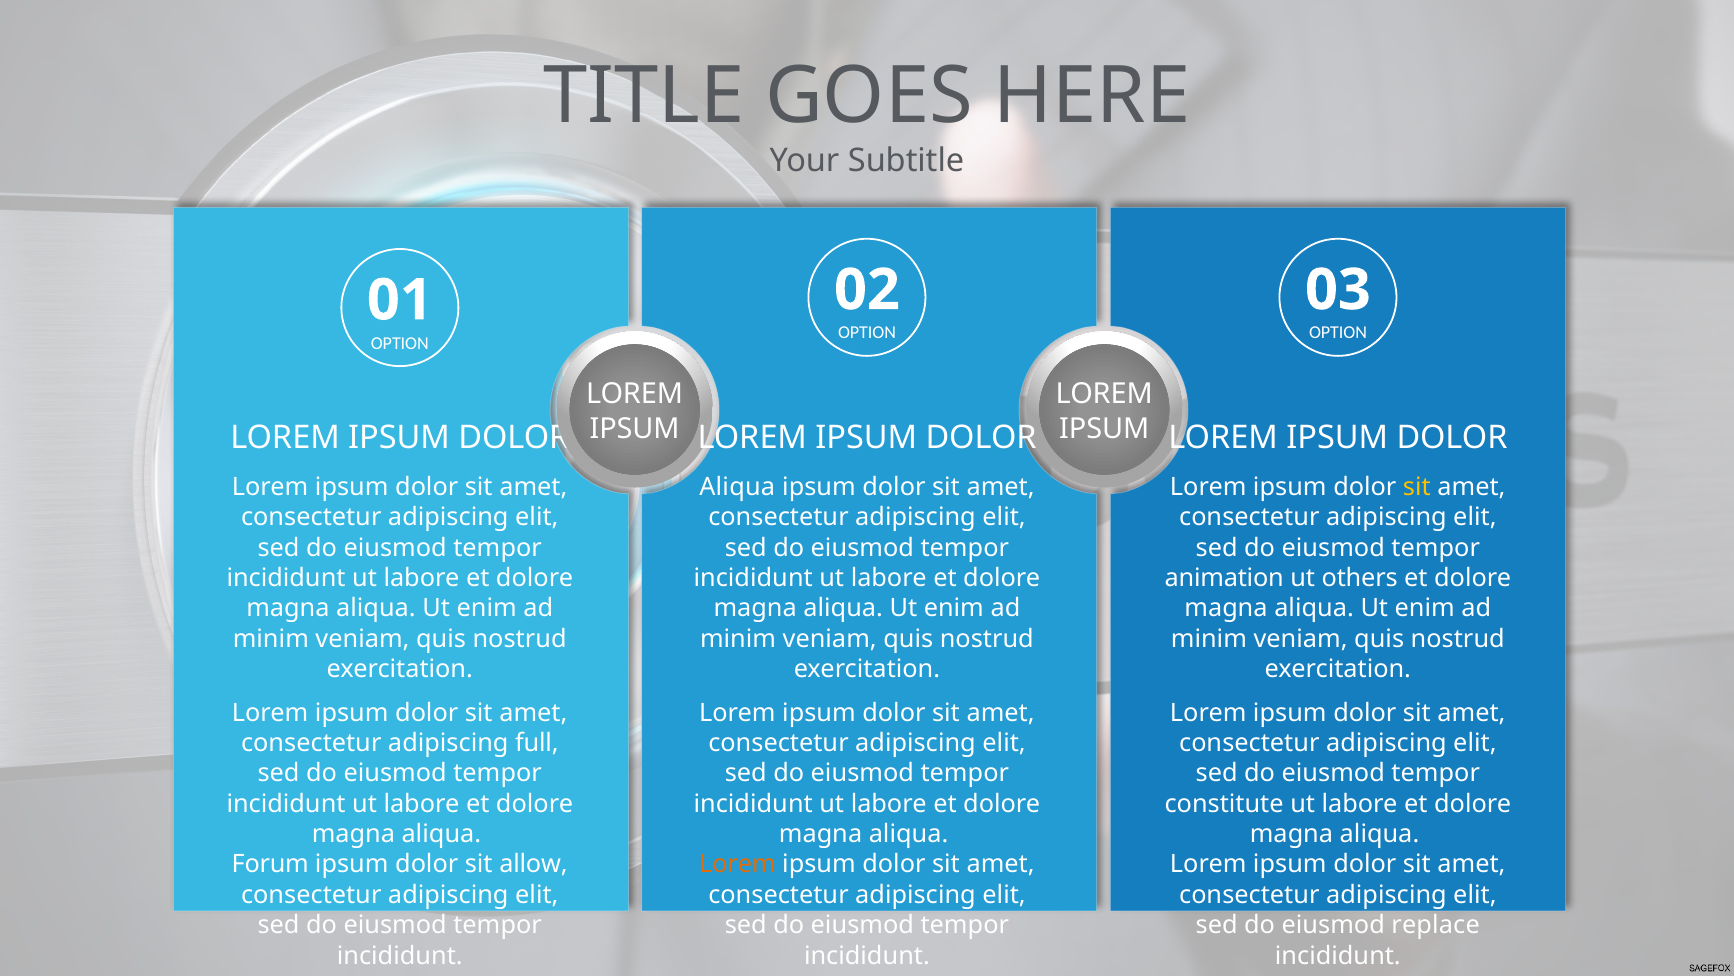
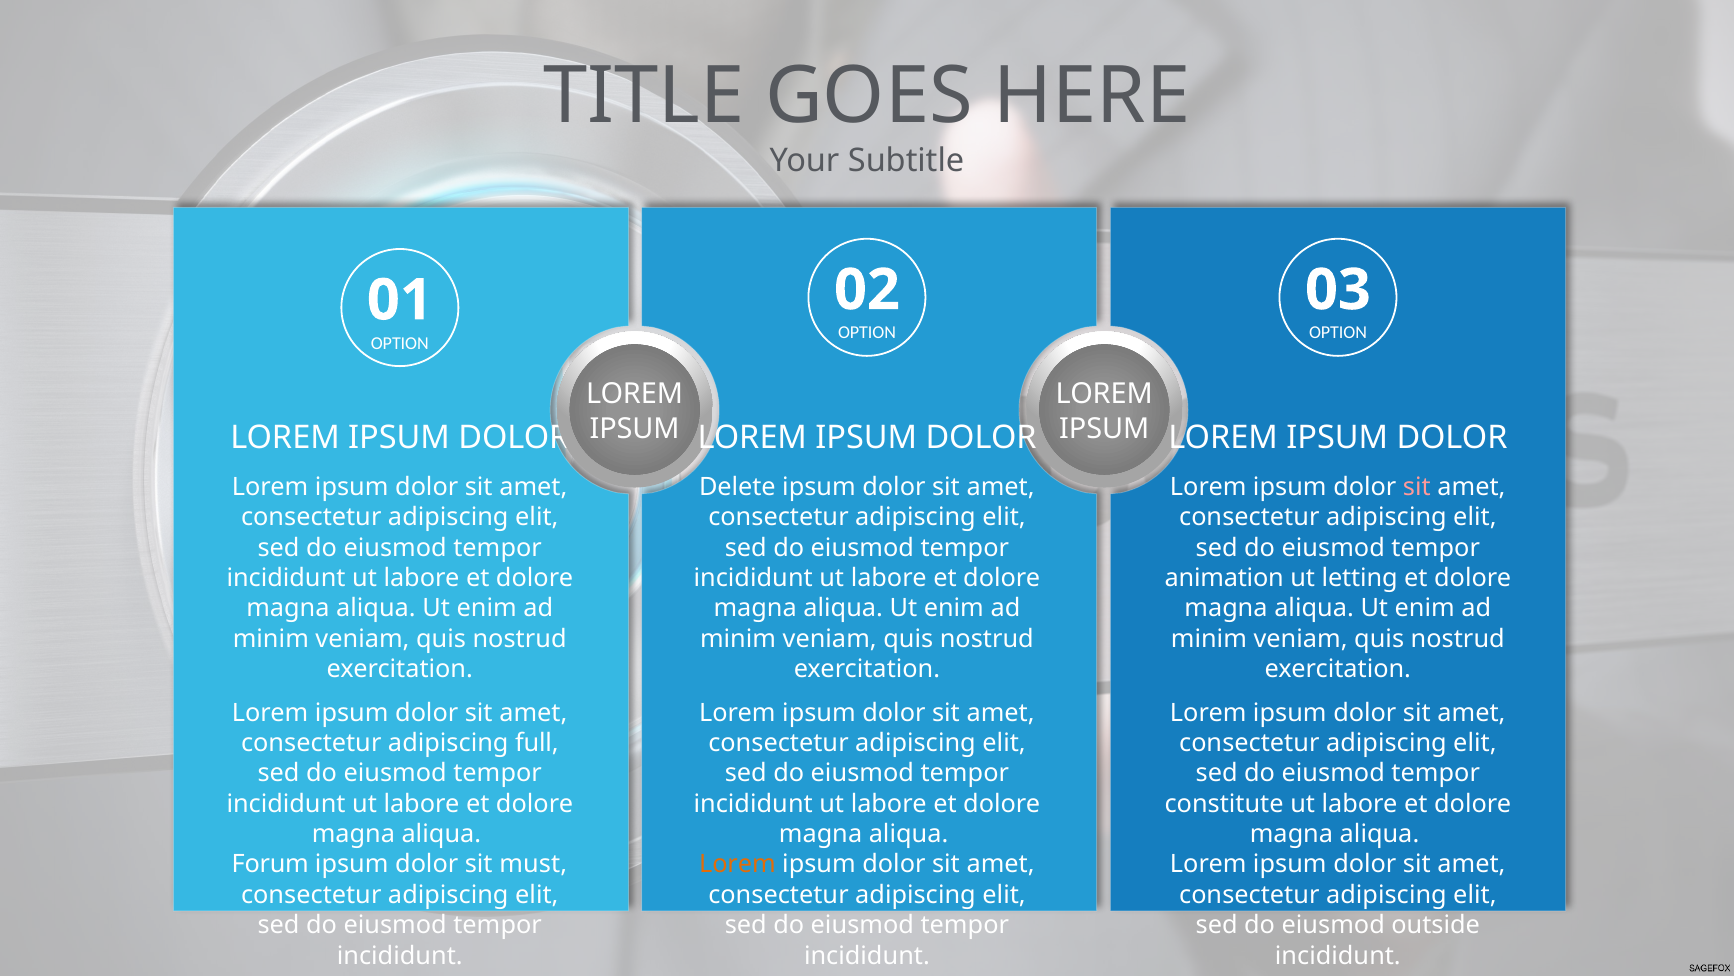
Aliqua: Aliqua -> Delete (737, 487)
sit colour: yellow -> pink (1417, 487)
others: others -> letting (1360, 578)
allow: allow -> must (533, 864)
replace: replace -> outside (1436, 925)
